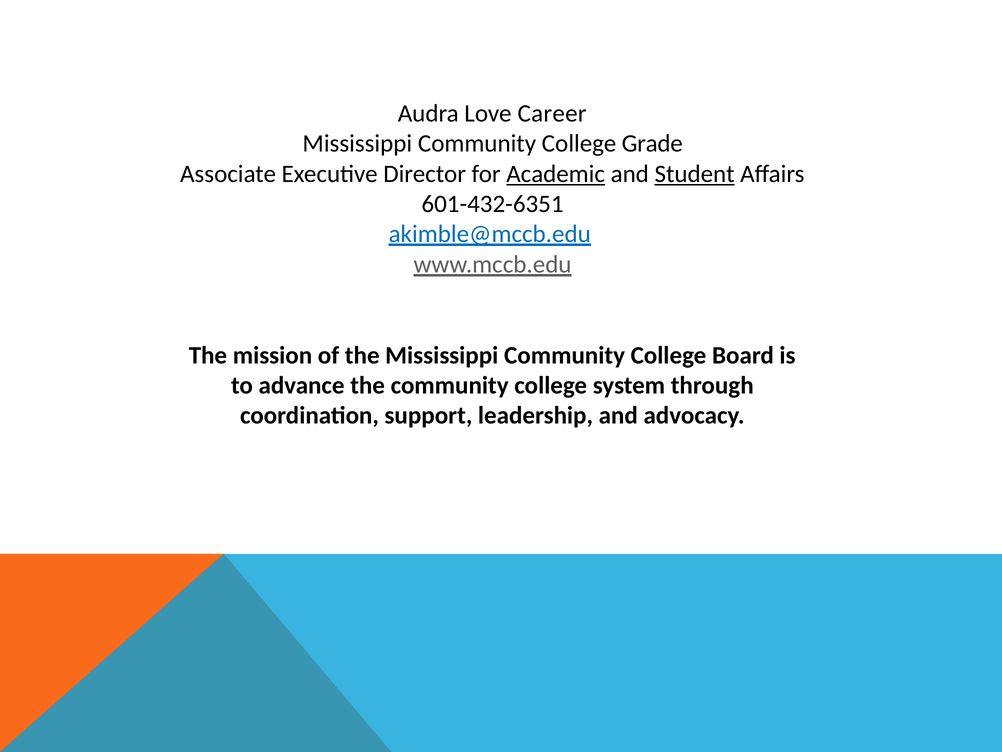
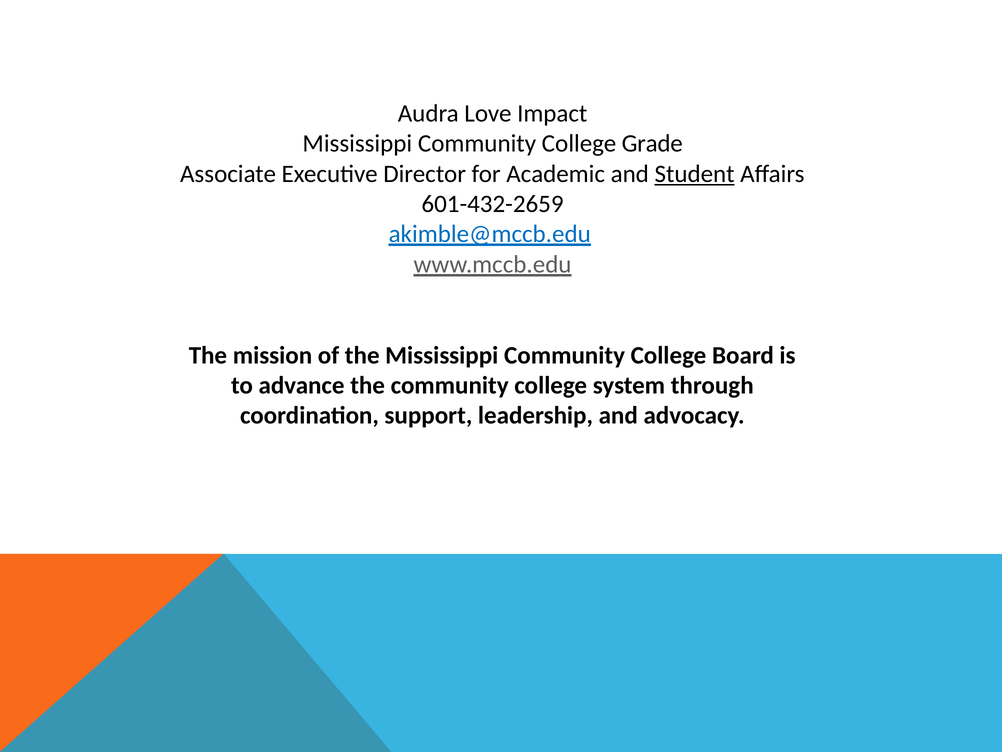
Career: Career -> Impact (552, 114)
Academic underline: present -> none (556, 174)
601-432-6351: 601-432-6351 -> 601-432-2659 (493, 204)
